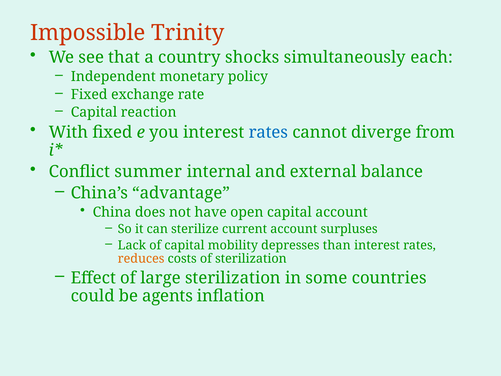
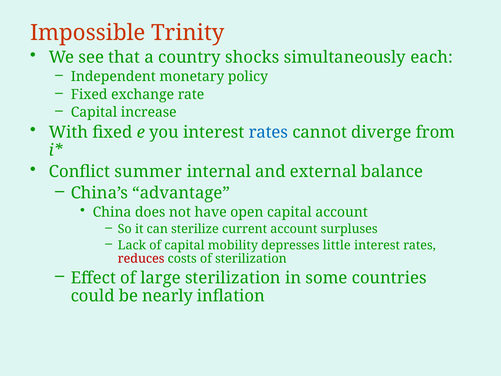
reaction: reaction -> increase (149, 112)
than: than -> little (337, 245)
reduces colour: orange -> red (141, 259)
agents: agents -> nearly (168, 296)
